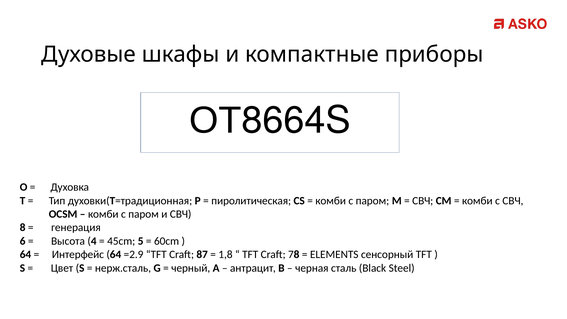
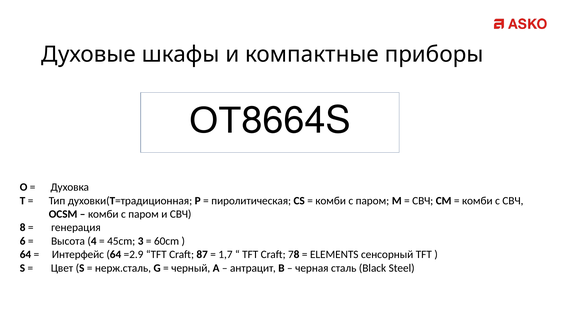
5: 5 -> 3 (141, 241)
1,8: 1,8 -> 1,7 (225, 255)
